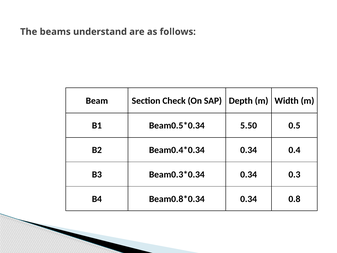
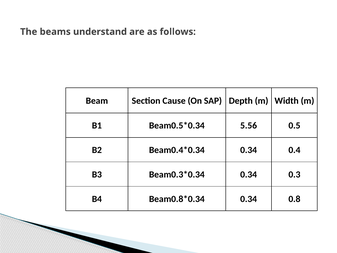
Check: Check -> Cause (174, 101)
5.50: 5.50 -> 5.56 (249, 125)
